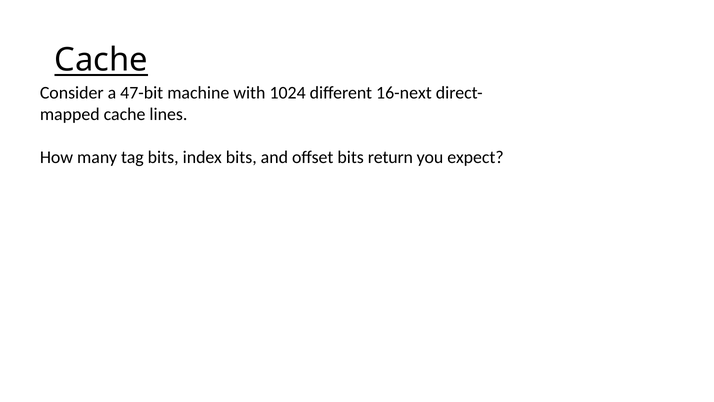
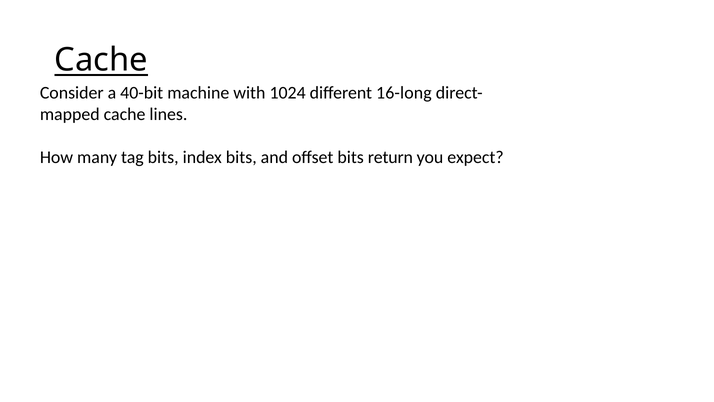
47-bit: 47-bit -> 40-bit (142, 93)
16-next: 16-next -> 16-long (404, 93)
